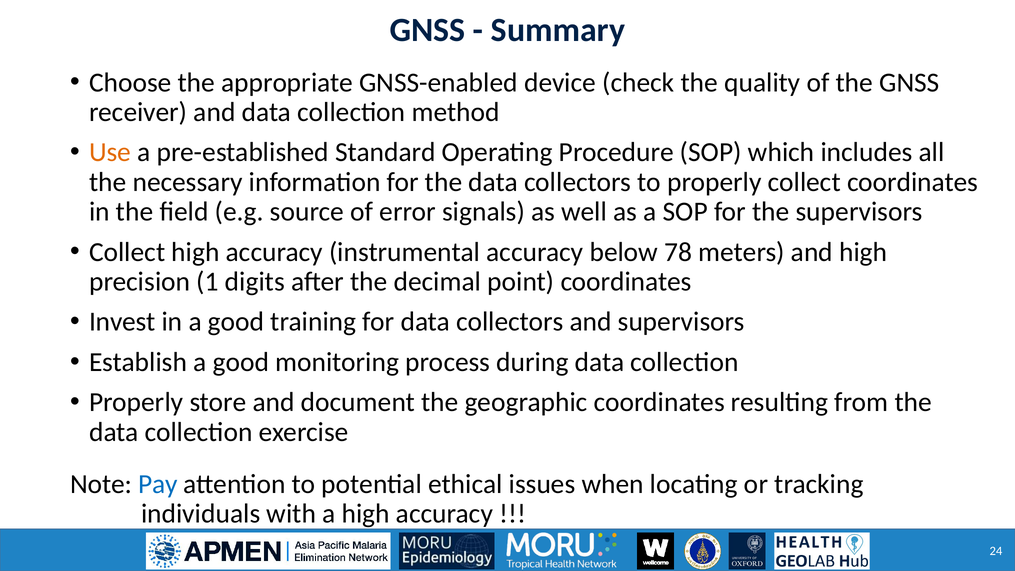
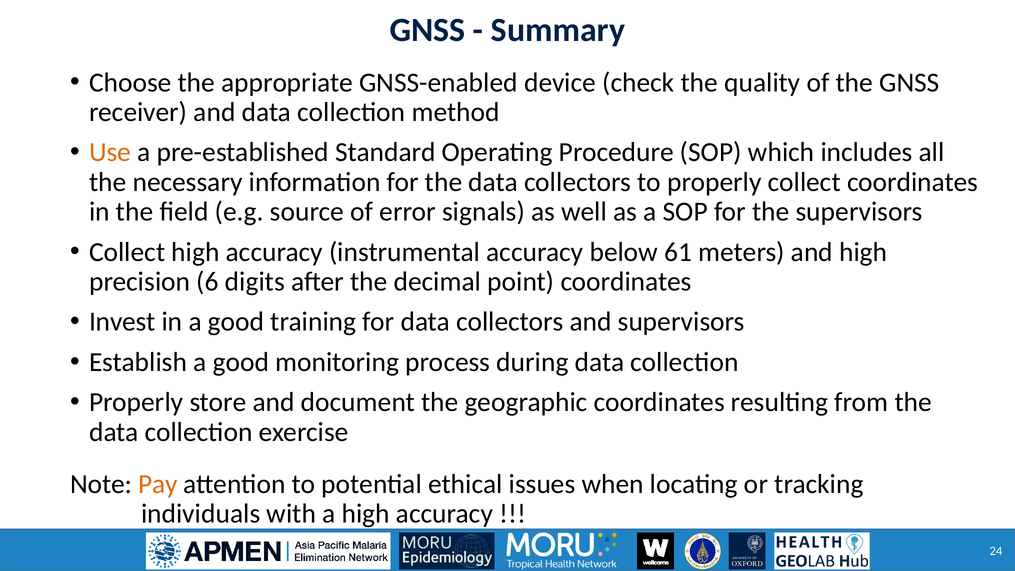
78: 78 -> 61 (678, 252)
1: 1 -> 6 (208, 282)
Pay colour: blue -> orange (158, 484)
